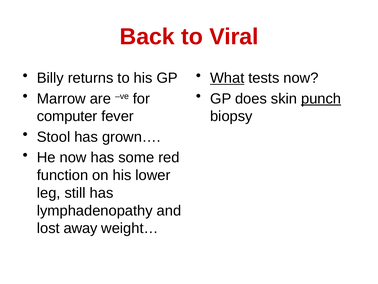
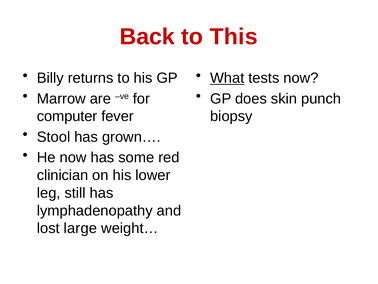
Viral: Viral -> This (234, 37)
punch underline: present -> none (321, 98)
function: function -> clinician (63, 175)
away: away -> large (80, 228)
